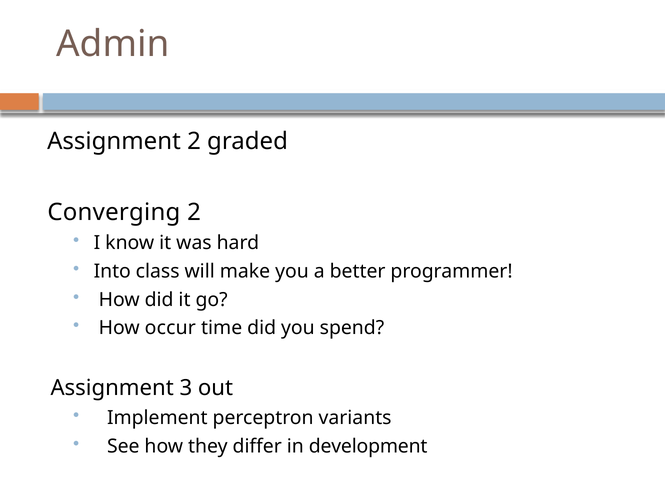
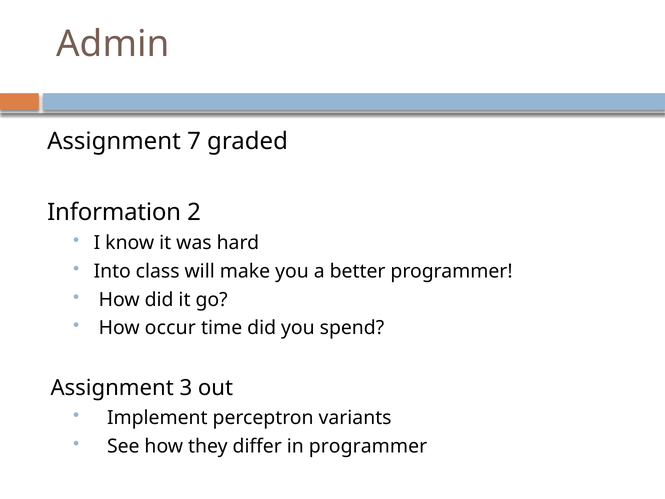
Assignment 2: 2 -> 7 (194, 141)
Converging: Converging -> Information (114, 212)
in development: development -> programmer (368, 446)
